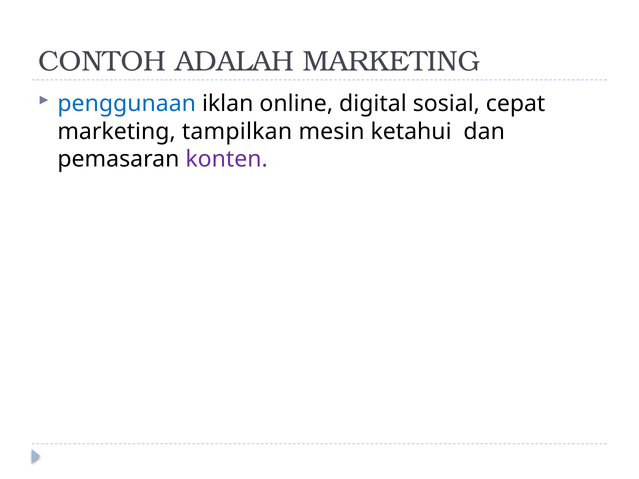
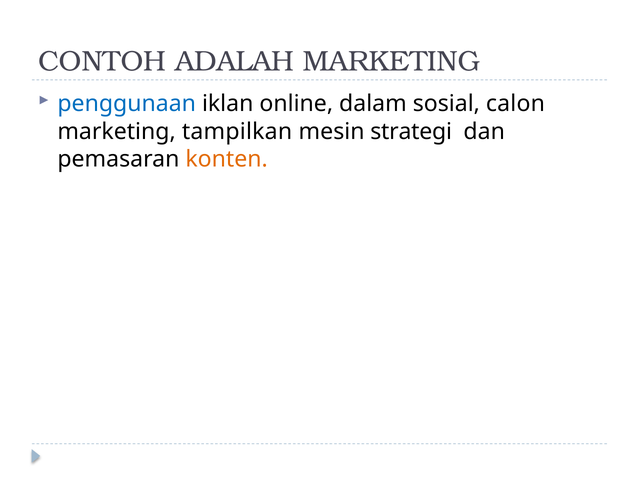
digital: digital -> dalam (373, 104)
cepat: cepat -> calon (515, 104)
ketahui: ketahui -> strategi (411, 131)
konten colour: purple -> orange (227, 159)
